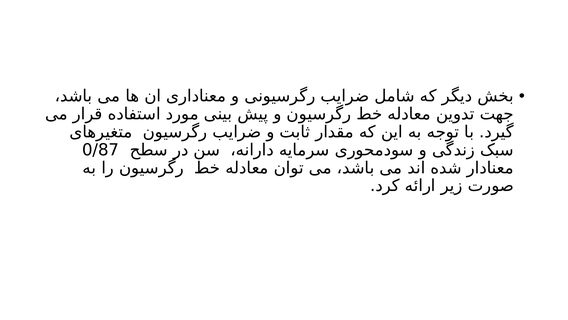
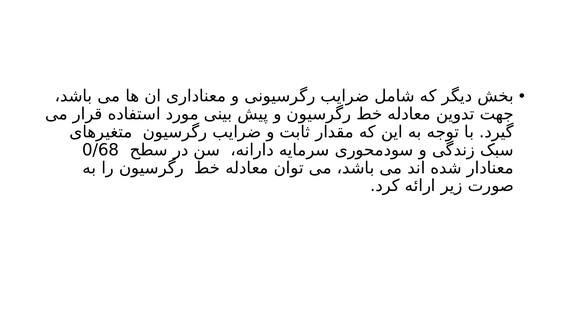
0/87: 0/87 -> 0/68 (101, 150)
